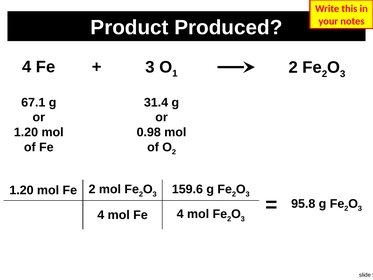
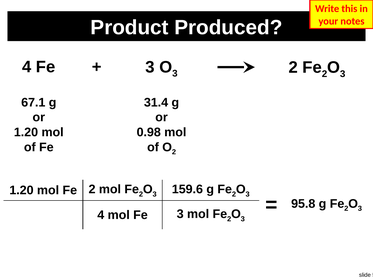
1: 1 -> 3 (175, 73)
Fe 4: 4 -> 3 (180, 214)
